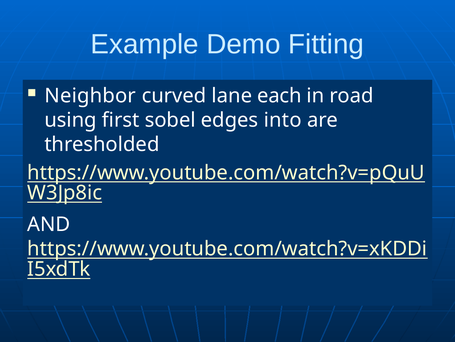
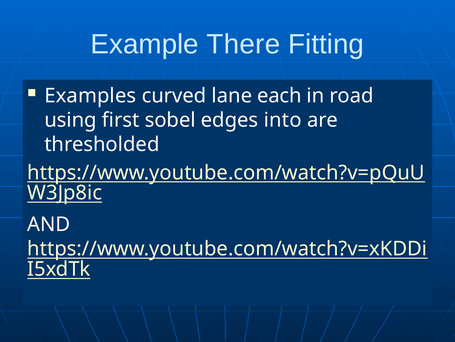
Demo: Demo -> There (243, 44)
Neighbor: Neighbor -> Examples (90, 95)
